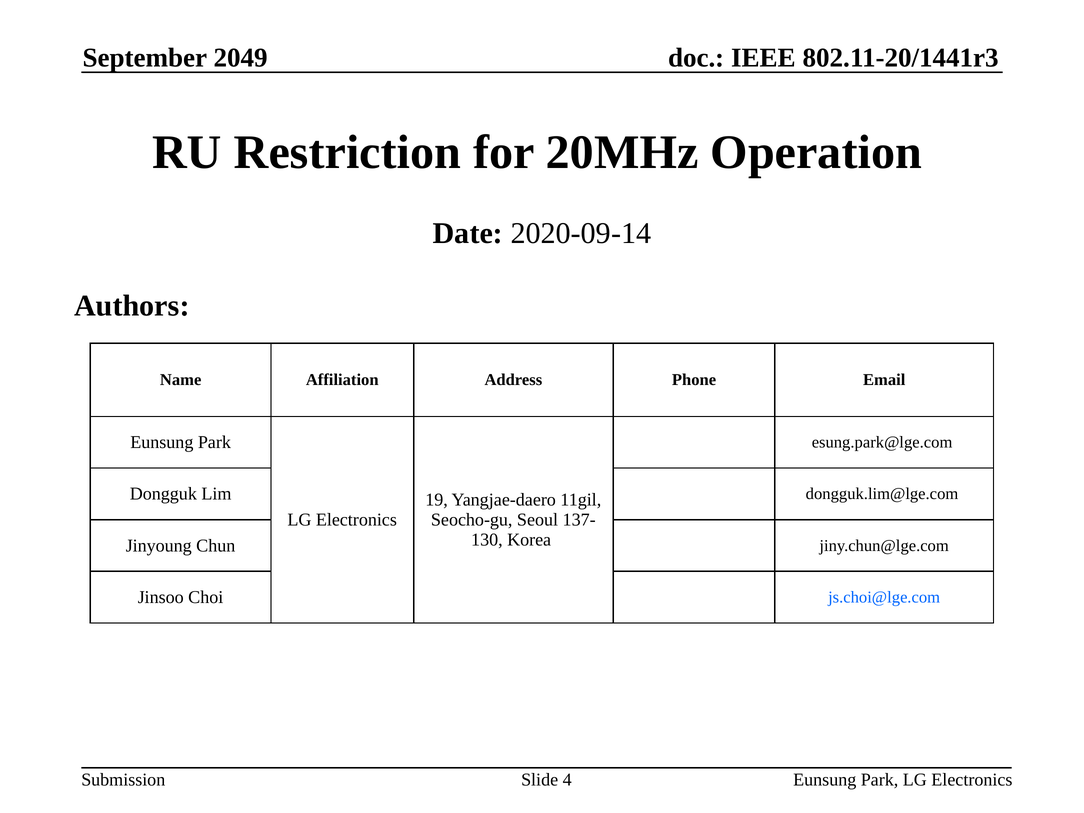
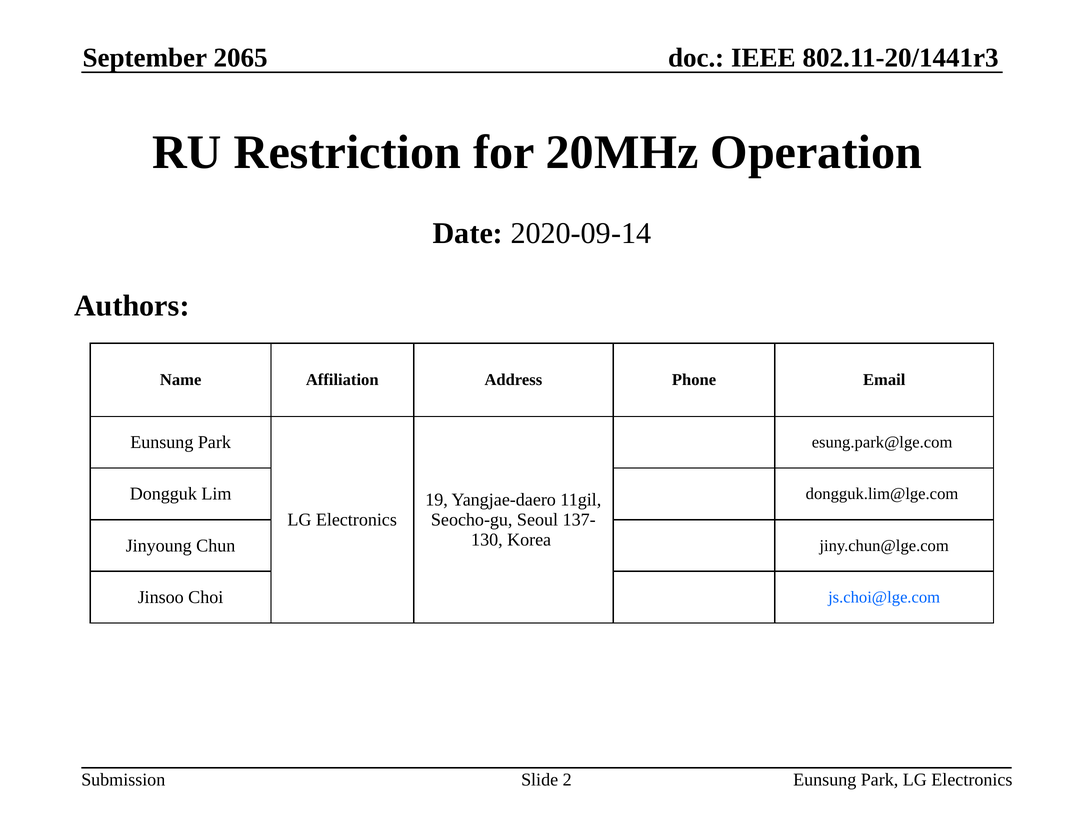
2049: 2049 -> 2065 (241, 58)
4: 4 -> 2 (567, 780)
